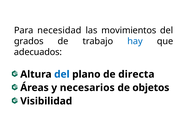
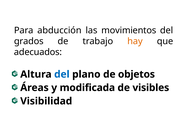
necesidad: necesidad -> abducción (59, 30)
hay colour: blue -> orange (135, 41)
directa: directa -> objetos (136, 75)
necesarios: necesarios -> modificada (87, 88)
objetos: objetos -> visibles (151, 88)
